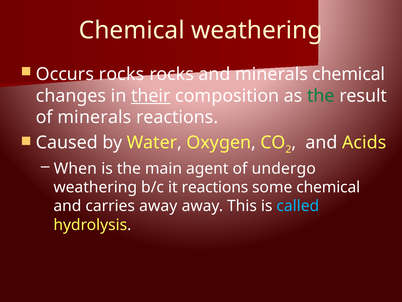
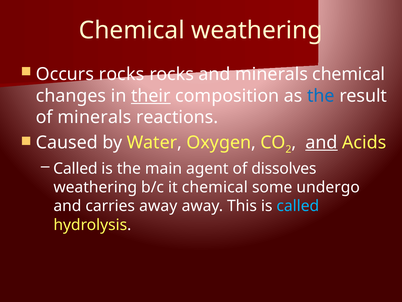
the colour: green -> blue (321, 96)
and underline: none -> present (321, 142)
When: When -> Called (75, 168)
undergo: undergo -> dissolves (284, 168)
it reactions: reactions -> chemical (215, 187)
some chemical: chemical -> undergo (328, 187)
